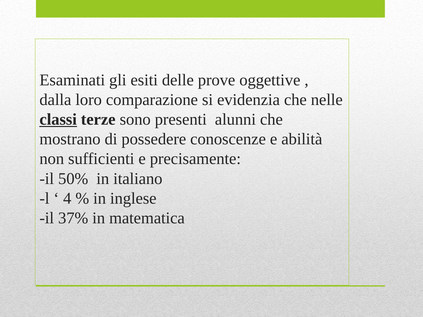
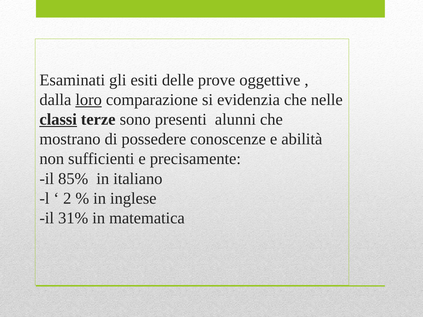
loro underline: none -> present (89, 100)
50%: 50% -> 85% (73, 179)
4: 4 -> 2 (67, 199)
37%: 37% -> 31% (73, 218)
